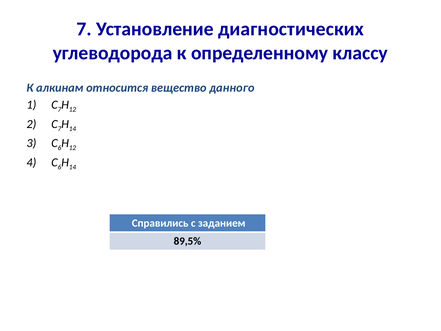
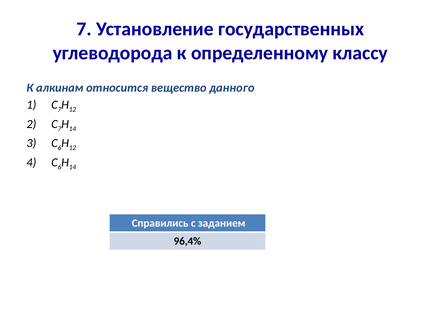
диагностических: диагностических -> государственных (291, 29)
89,5%: 89,5% -> 96,4% (187, 241)
